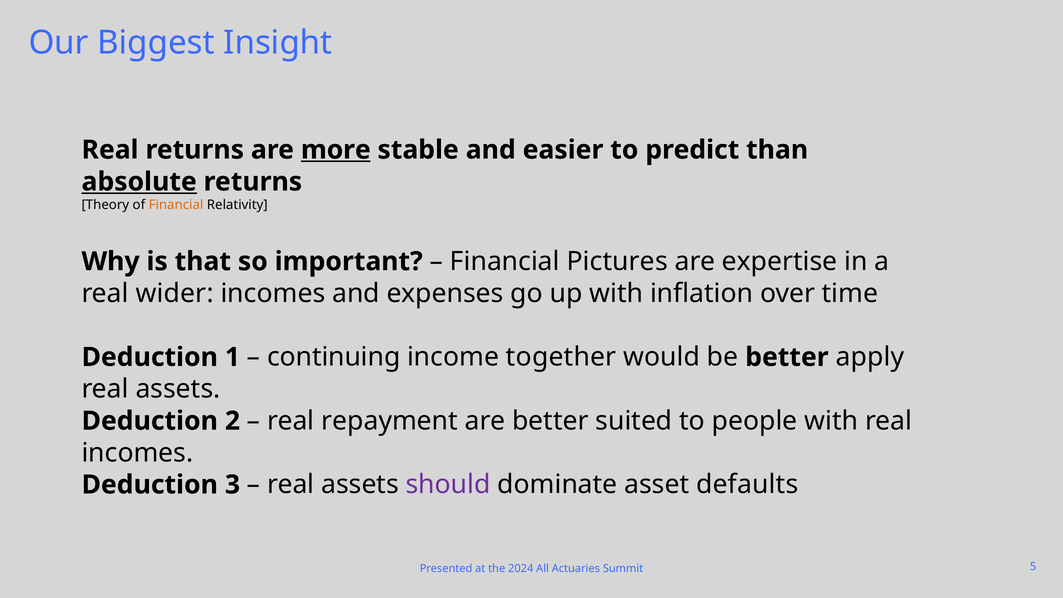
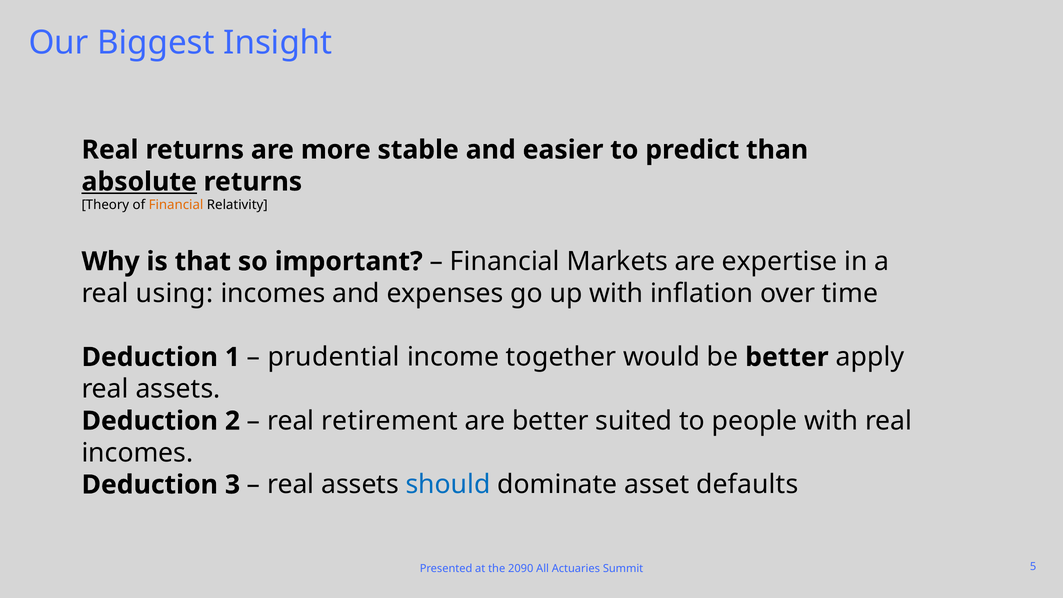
more underline: present -> none (336, 150)
Pictures: Pictures -> Markets (617, 261)
wider: wider -> using (175, 293)
continuing: continuing -> prudential (334, 357)
repayment: repayment -> retirement (390, 421)
should colour: purple -> blue (448, 485)
2024: 2024 -> 2090 (521, 568)
